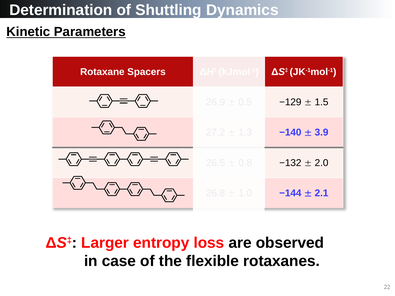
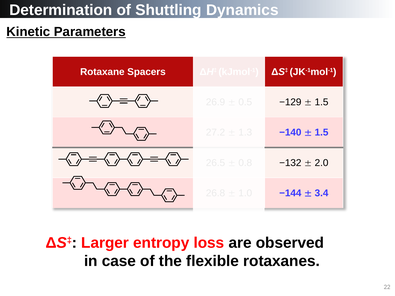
3.9: 3.9 -> 1.5 (322, 133)
2.1: 2.1 -> 3.4 (322, 193)
